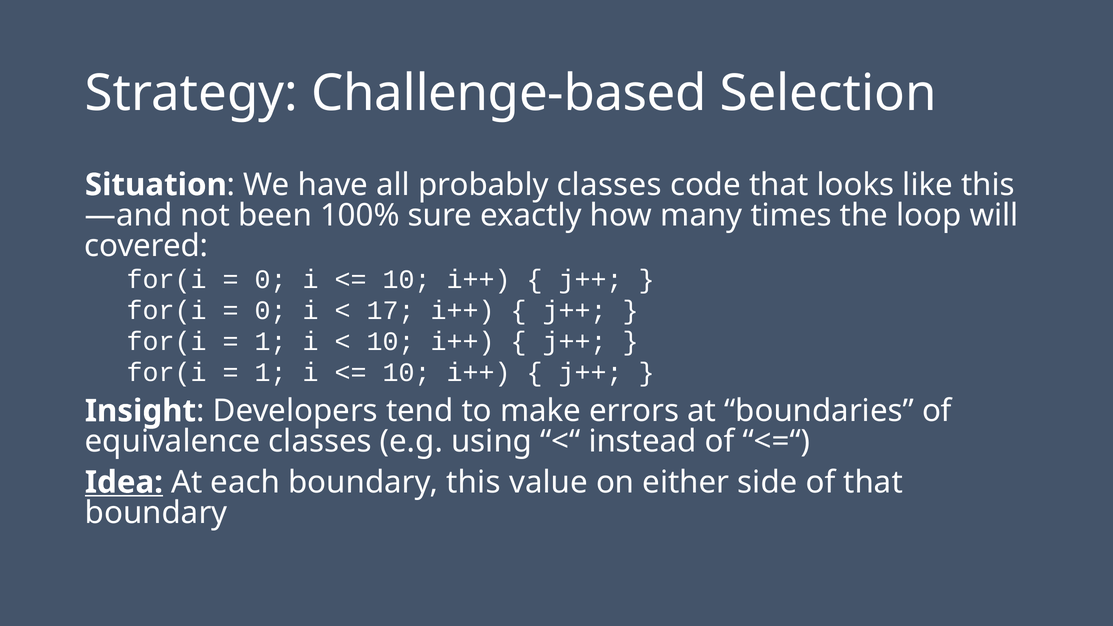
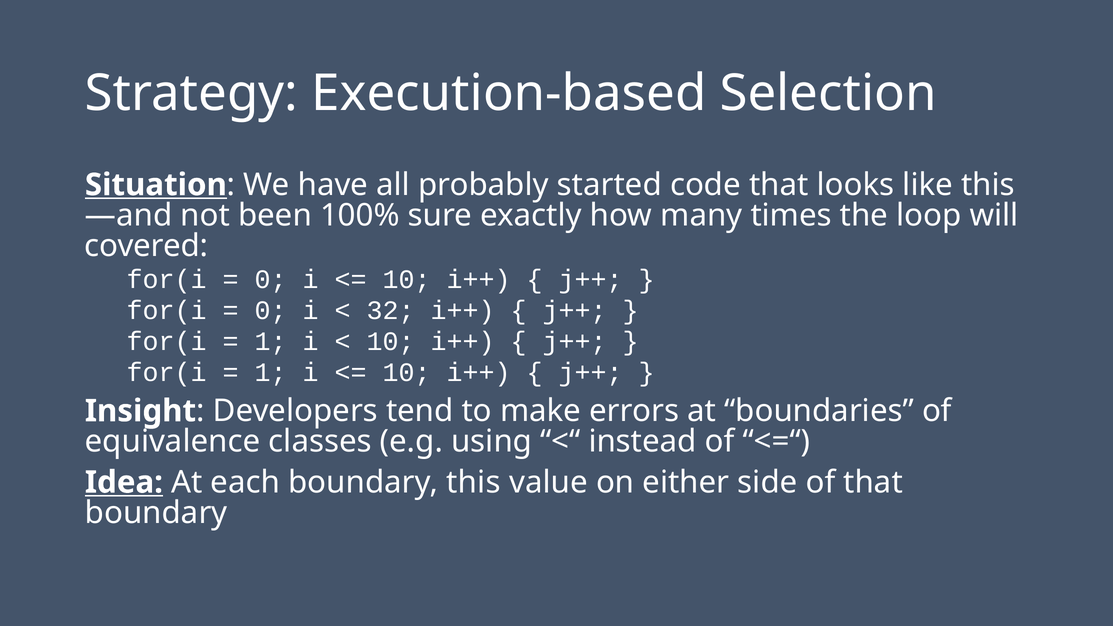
Challenge-based: Challenge-based -> Execution-based (509, 93)
Situation underline: none -> present (156, 185)
probably classes: classes -> started (609, 185)
17: 17 -> 32 (391, 310)
